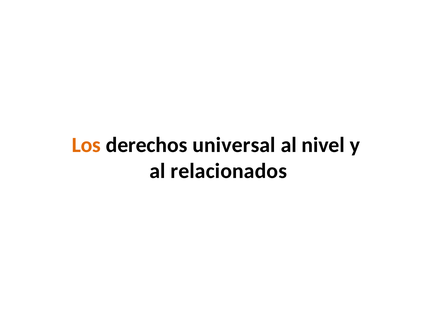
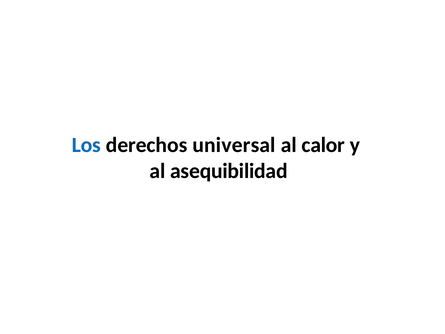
Los colour: orange -> blue (86, 145)
nivel: nivel -> calor (323, 145)
relacionados: relacionados -> asequibilidad (229, 171)
